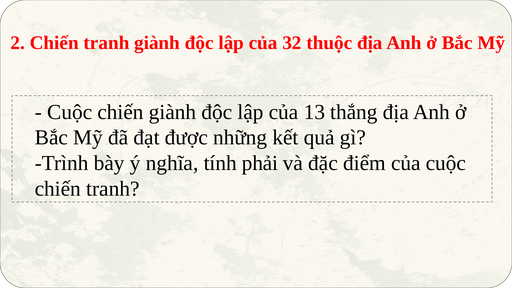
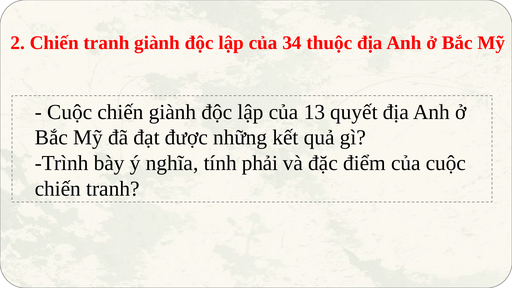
32: 32 -> 34 (292, 43)
thắng: thắng -> quyết (354, 112)
